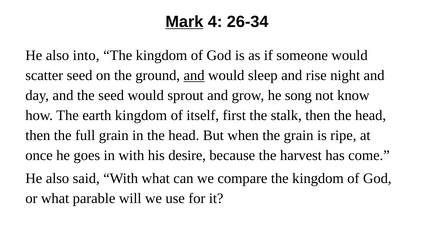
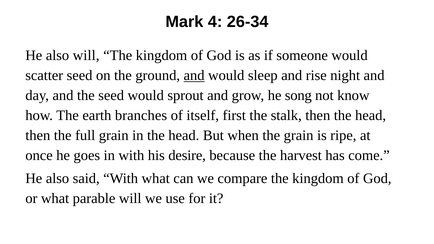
Mark underline: present -> none (184, 22)
also into: into -> will (86, 56)
earth kingdom: kingdom -> branches (141, 115)
